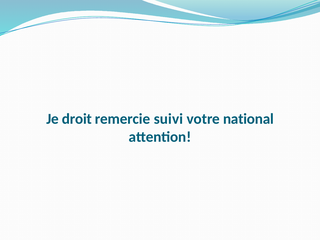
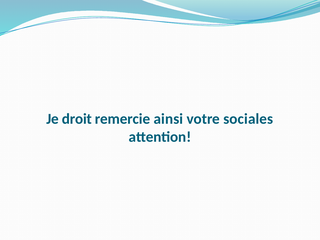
suivi: suivi -> ainsi (168, 119)
national: national -> sociales (248, 119)
